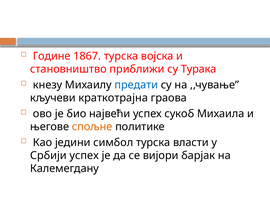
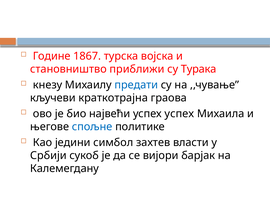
успех сукоб: сукоб -> успех (179, 113)
спољне colour: orange -> blue (92, 126)
симбол турска: турска -> захтев (153, 142)
Србији успех: успех -> сукоб (84, 155)
